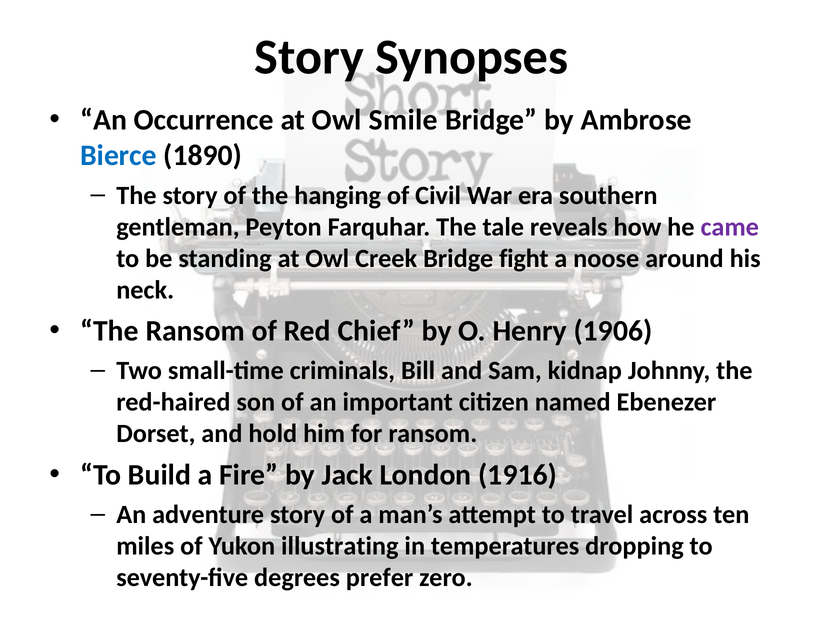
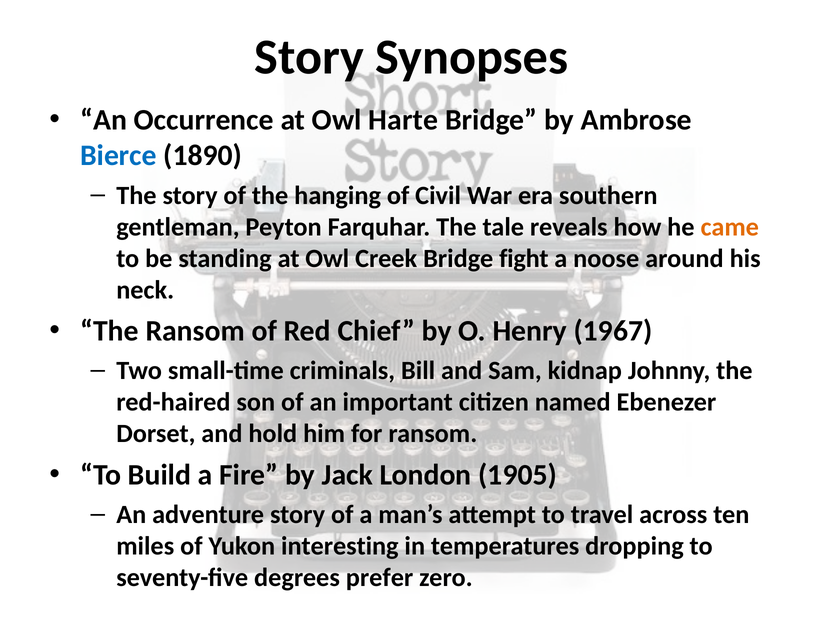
Smile: Smile -> Harte (403, 120)
came colour: purple -> orange (730, 227)
1906: 1906 -> 1967 (613, 331)
1916: 1916 -> 1905 (518, 475)
illustrating: illustrating -> interesting (340, 546)
